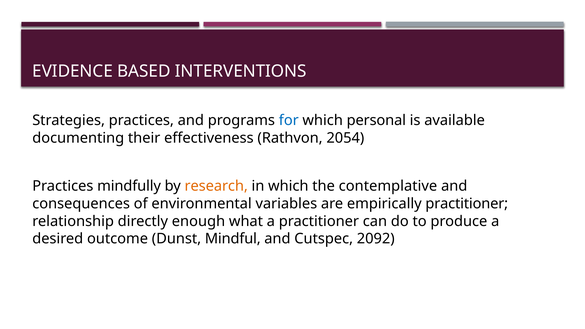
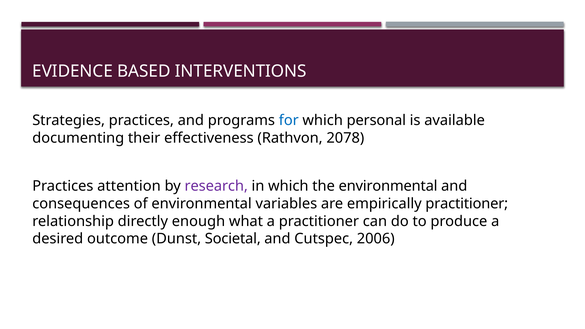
2054: 2054 -> 2078 (345, 138)
mindfully: mindfully -> attention (129, 186)
research colour: orange -> purple (216, 186)
the contemplative: contemplative -> environmental (388, 186)
Mindful: Mindful -> Societal (233, 239)
2092: 2092 -> 2006 (376, 239)
